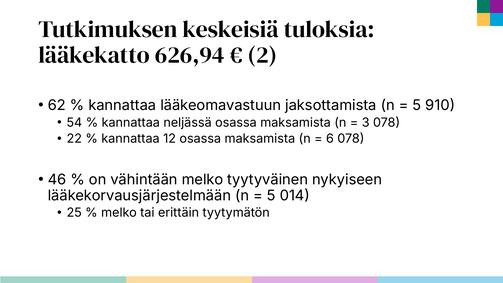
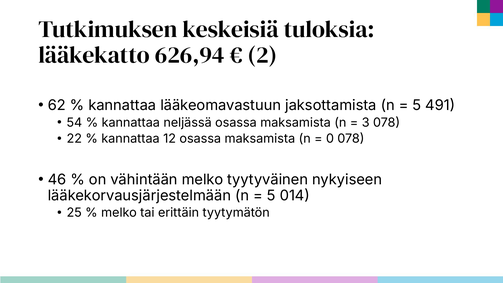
910: 910 -> 491 (440, 105)
6: 6 -> 0 (330, 139)
